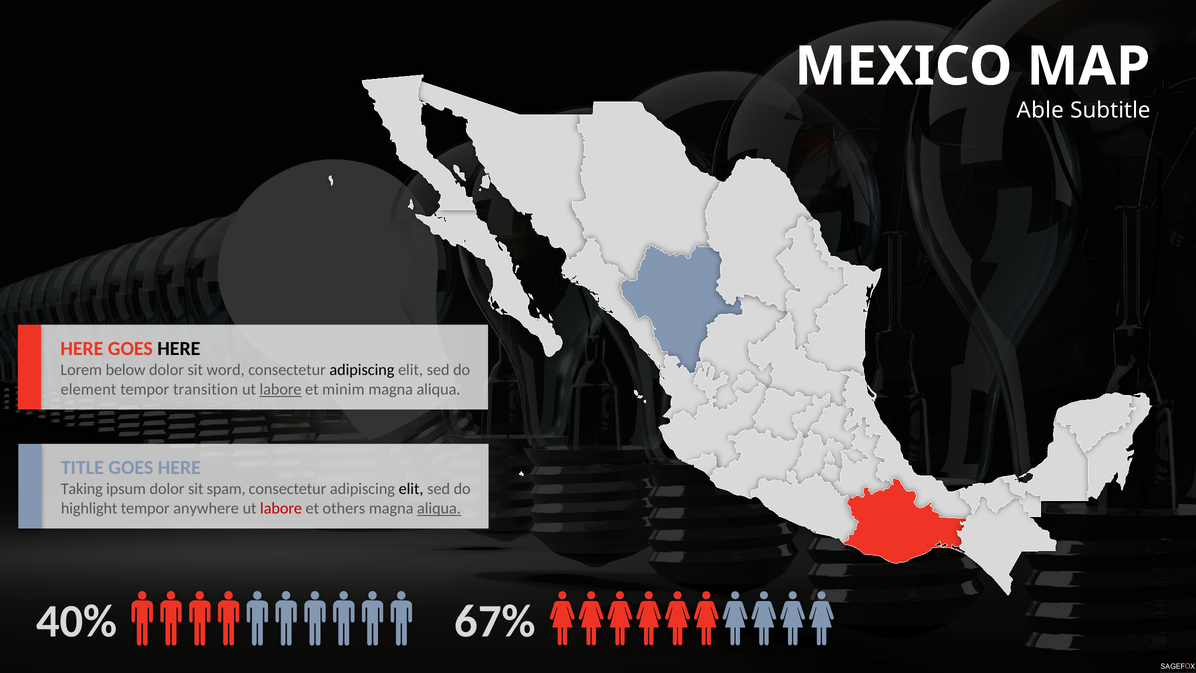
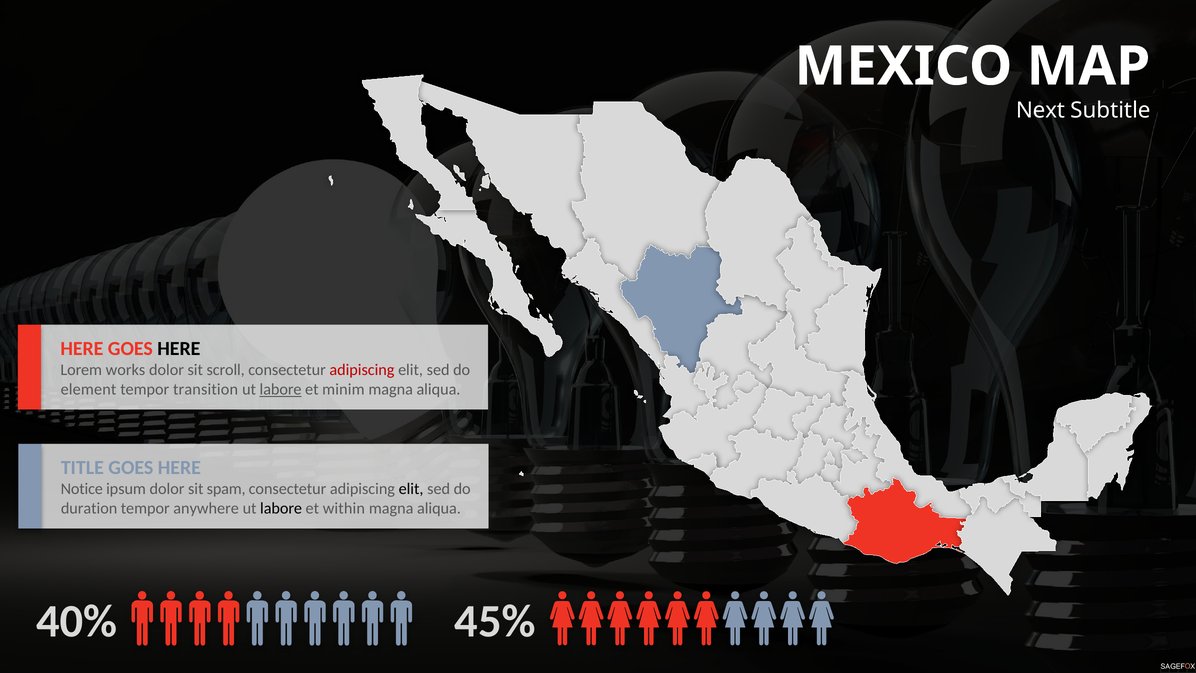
Able: Able -> Next (1040, 110)
below: below -> works (125, 370)
word: word -> scroll (226, 370)
adipiscing colour: black -> red (362, 370)
Taking: Taking -> Notice (82, 489)
highlight: highlight -> duration (89, 508)
labore colour: red -> black (281, 508)
others: others -> within (344, 508)
aliqua underline: present -> none (439, 508)
67%: 67% -> 45% (495, 621)
